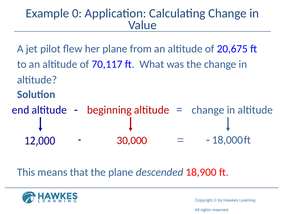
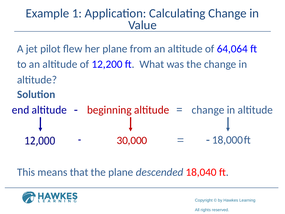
0: 0 -> 1 (77, 13)
20,675: 20,675 -> 64,064 (232, 49)
70,117: 70,117 -> 12,200 (107, 64)
18,900: 18,900 -> 18,040 (201, 172)
